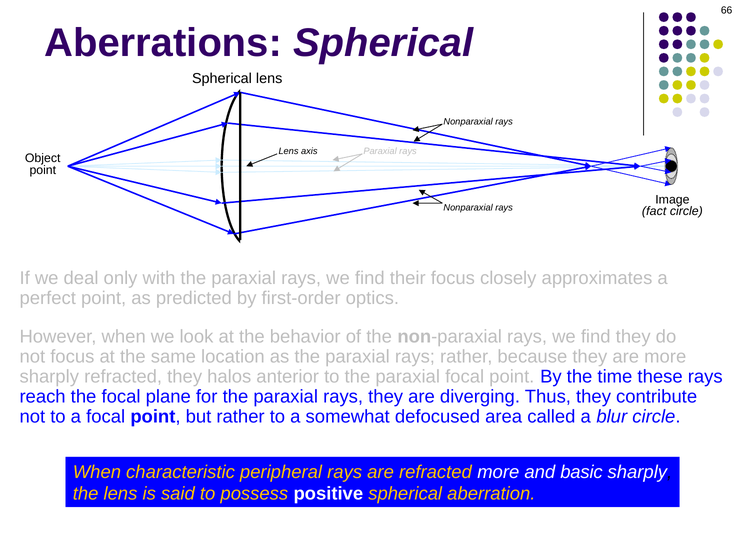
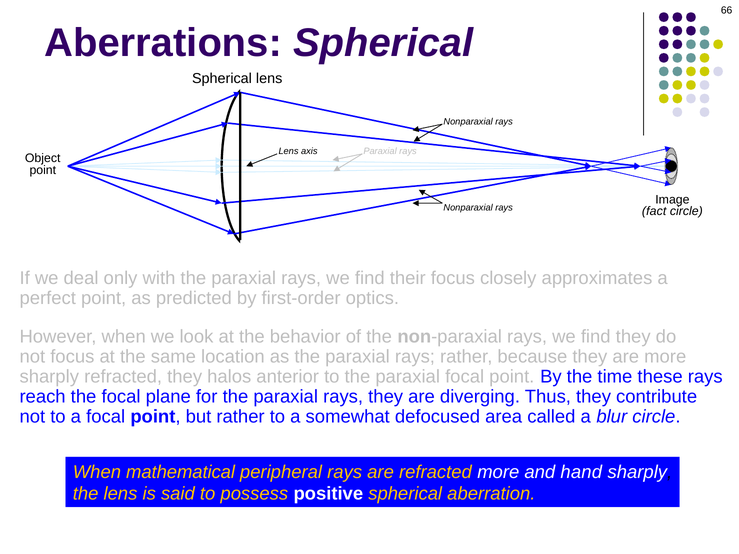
characteristic: characteristic -> mathematical (181, 472)
basic: basic -> hand (581, 472)
